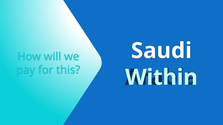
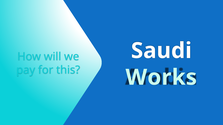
Within: Within -> Works (161, 78)
